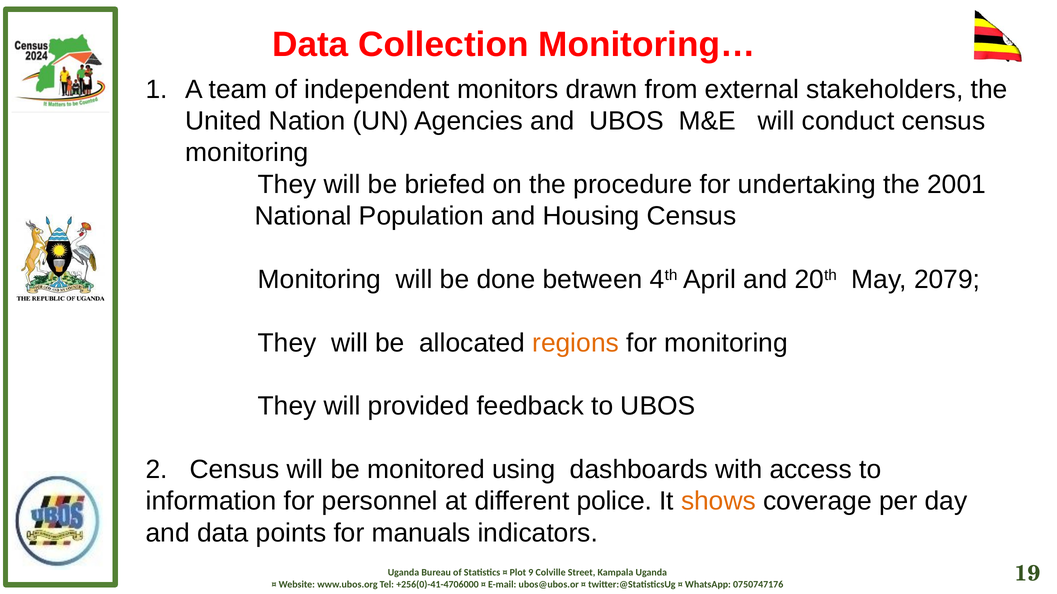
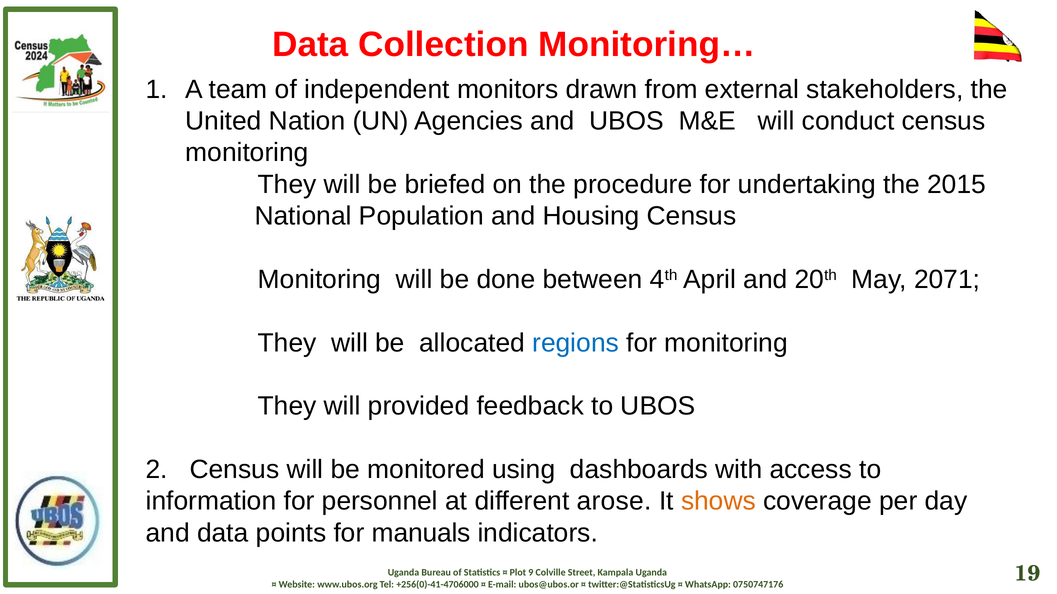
2001: 2001 -> 2015 (957, 185)
2079: 2079 -> 2071 (947, 280)
regions colour: orange -> blue (576, 343)
police: police -> arose (614, 502)
